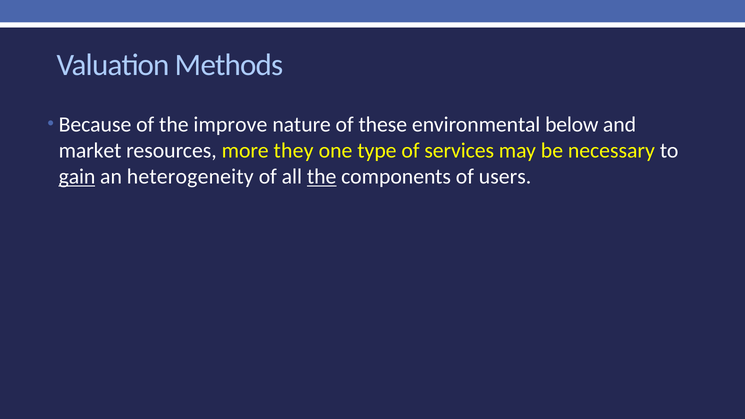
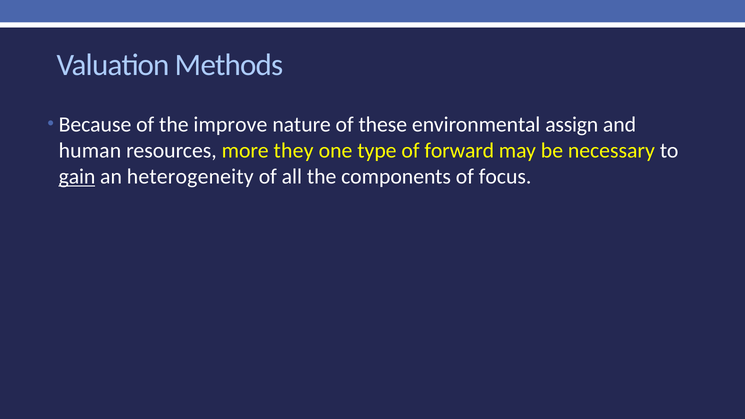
below: below -> assign (572, 124)
market: market -> human (90, 151)
services: services -> forward (459, 151)
the underline: present -> none (322, 177)
users: users -> focus (505, 177)
